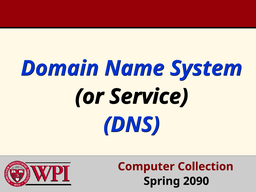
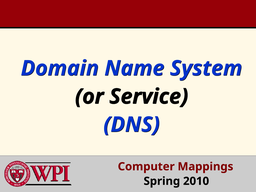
Collection: Collection -> Mappings (205, 167)
2090: 2090 -> 2010 (196, 181)
